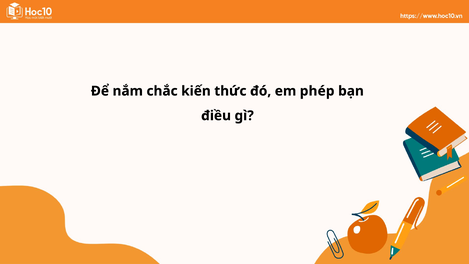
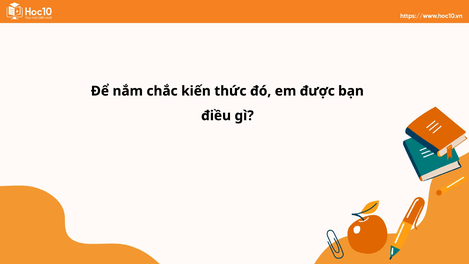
phép: phép -> được (317, 91)
